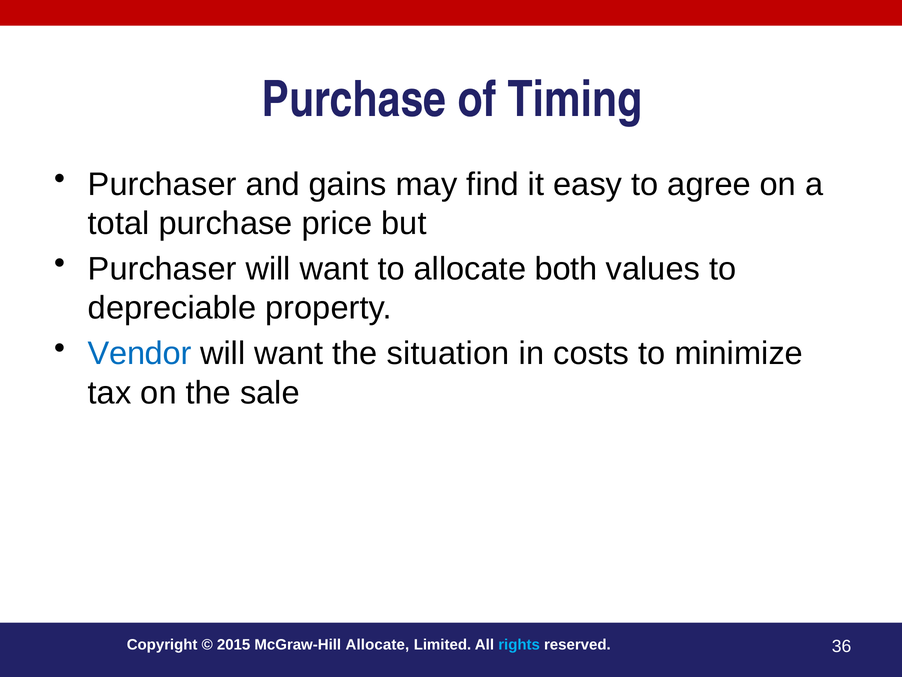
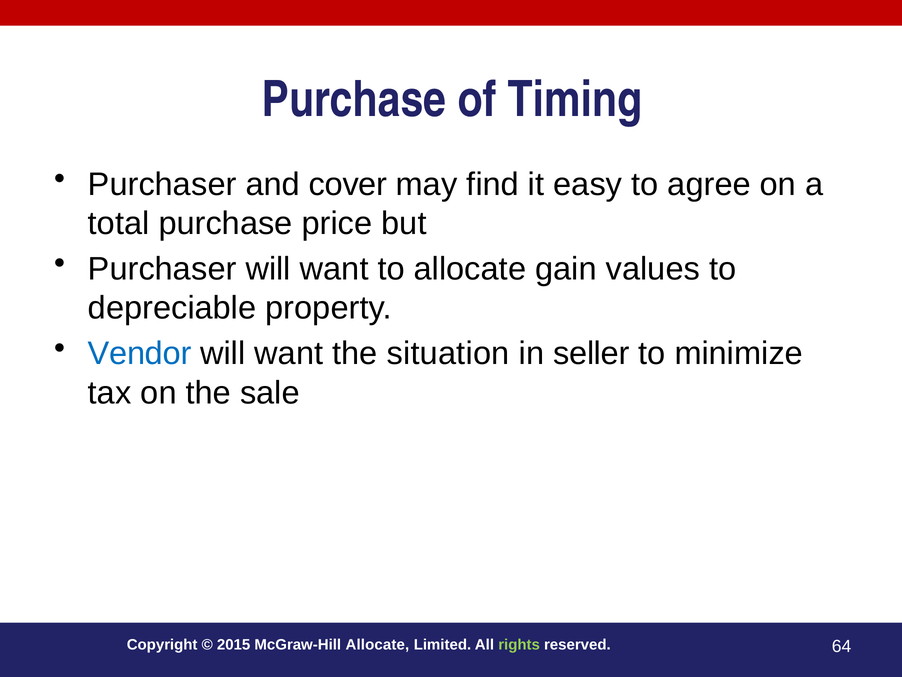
gains: gains -> cover (348, 184)
both: both -> gain (566, 269)
costs: costs -> seller (591, 353)
rights colour: light blue -> light green (519, 644)
36: 36 -> 64 (842, 646)
